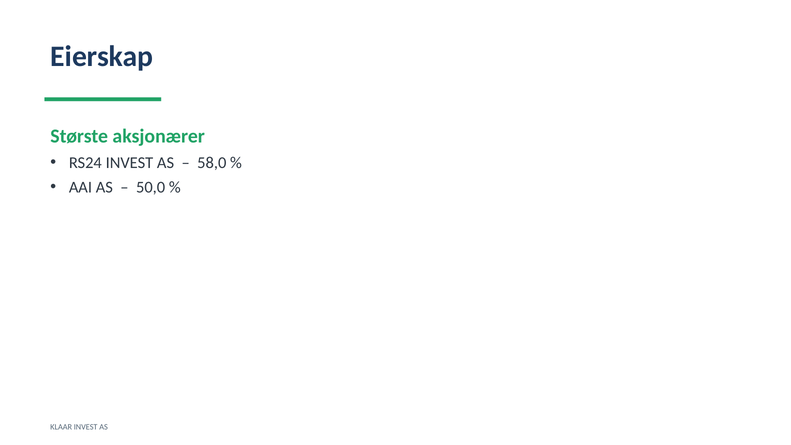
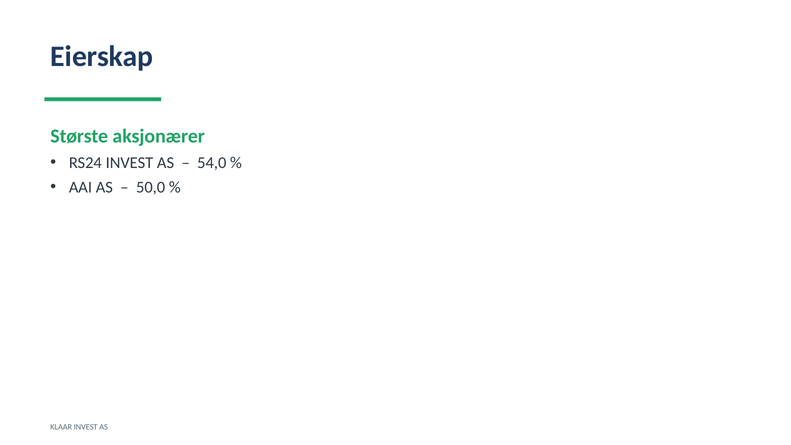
58,0: 58,0 -> 54,0 (212, 163)
